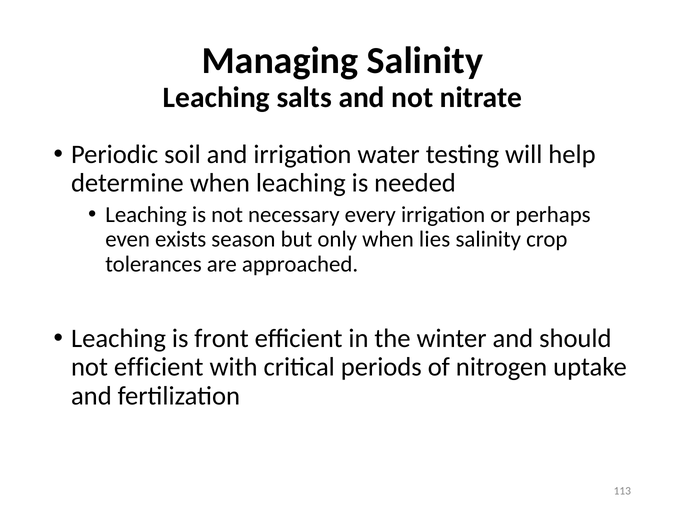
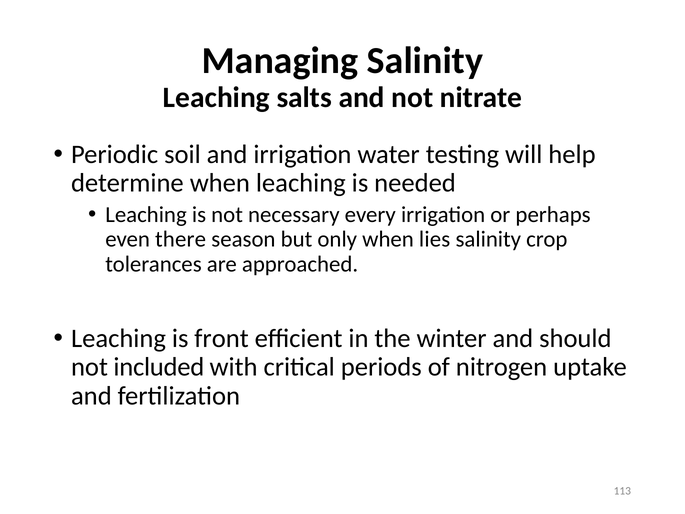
exists: exists -> there (181, 239)
not efficient: efficient -> included (159, 367)
